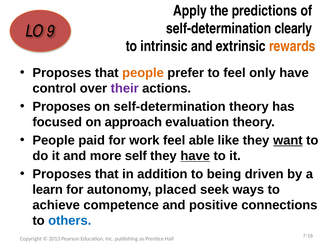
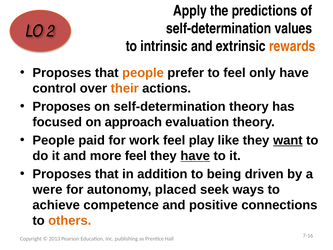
clearly: clearly -> values (293, 28)
9: 9 -> 2 (51, 31)
their colour: purple -> orange (125, 88)
able: able -> play (202, 140)
more self: self -> feel (136, 156)
learn: learn -> were (47, 189)
others colour: blue -> orange (70, 220)
